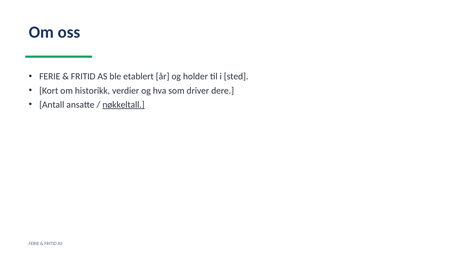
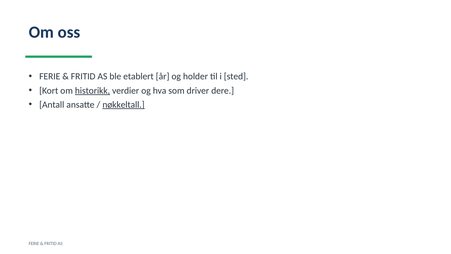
historikk underline: none -> present (92, 90)
